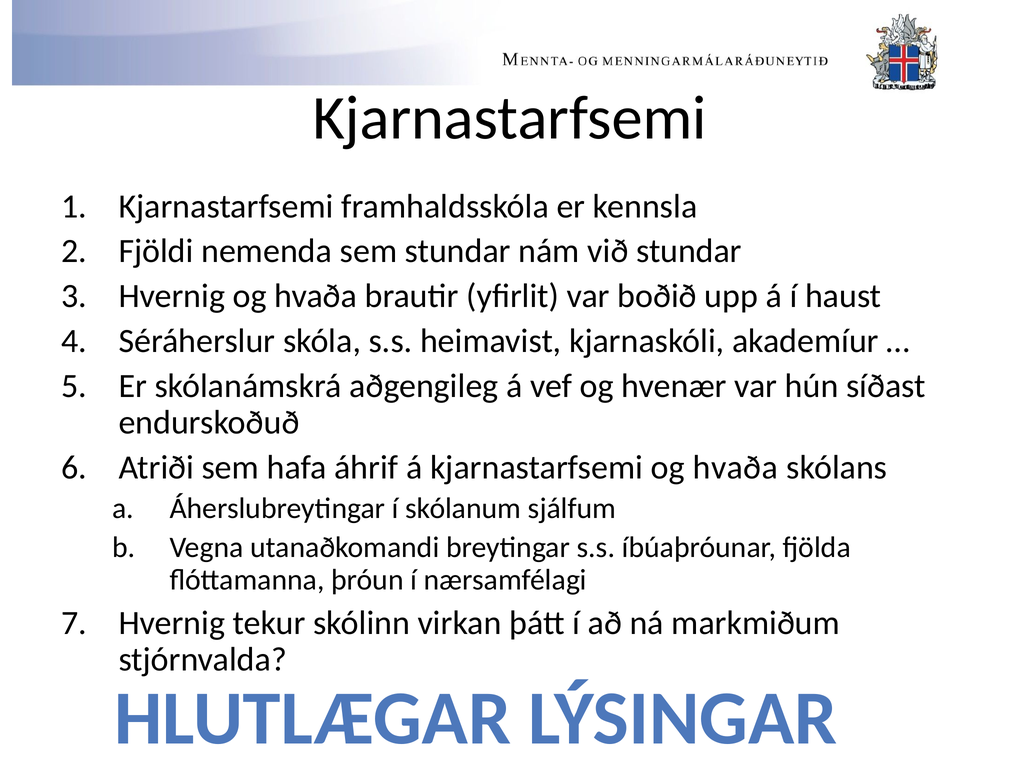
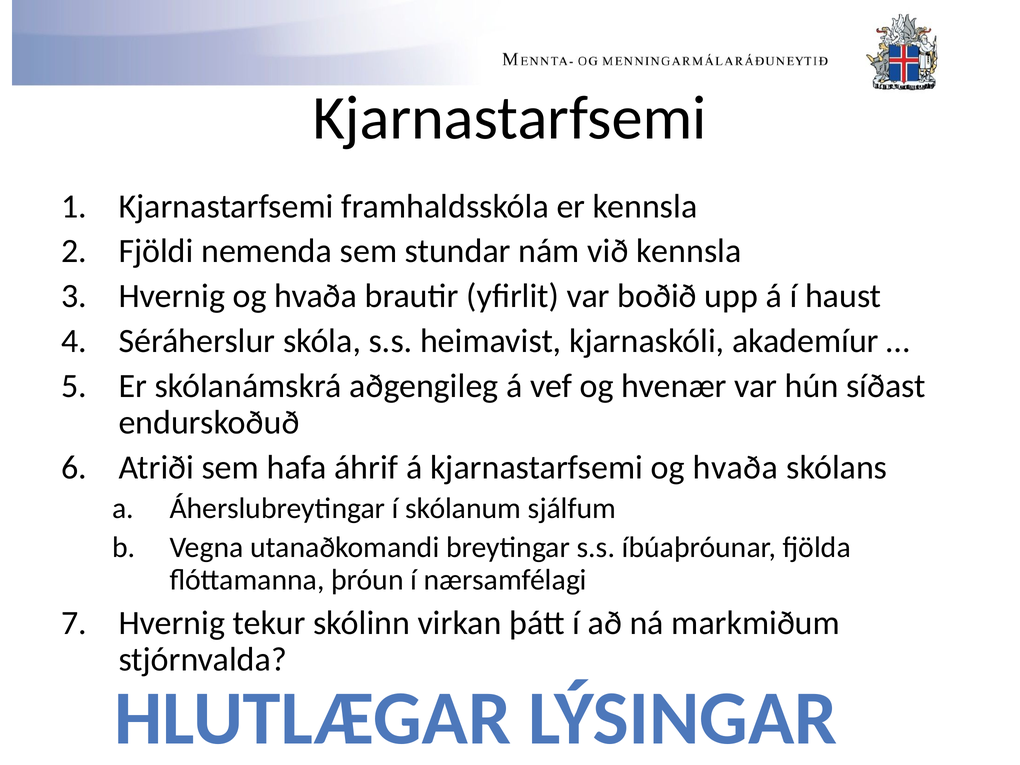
við stundar: stundar -> kennsla (689, 251)
